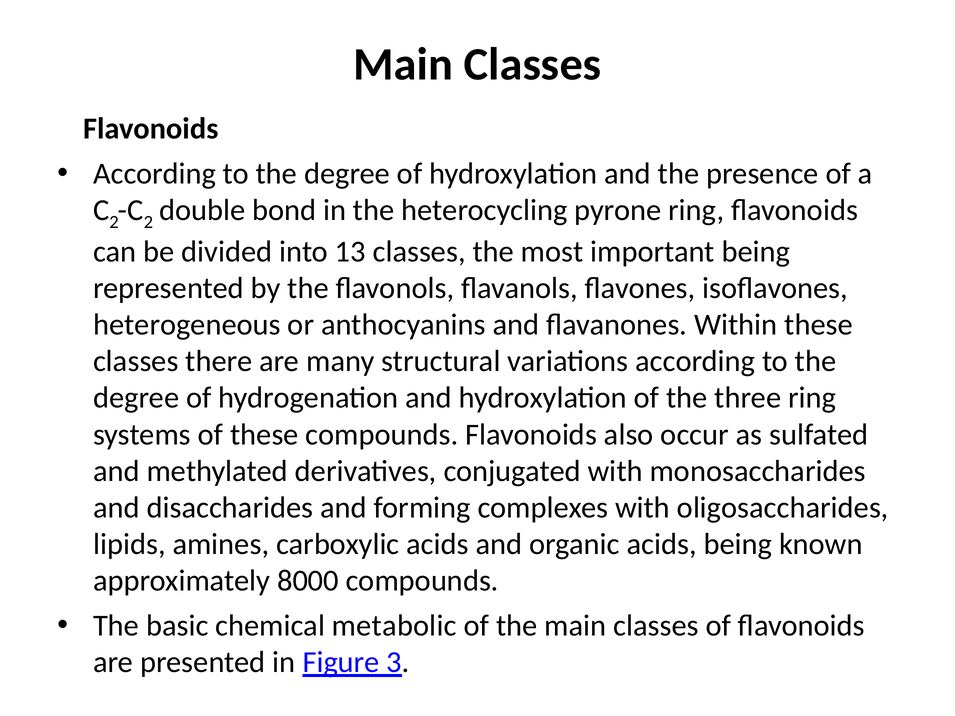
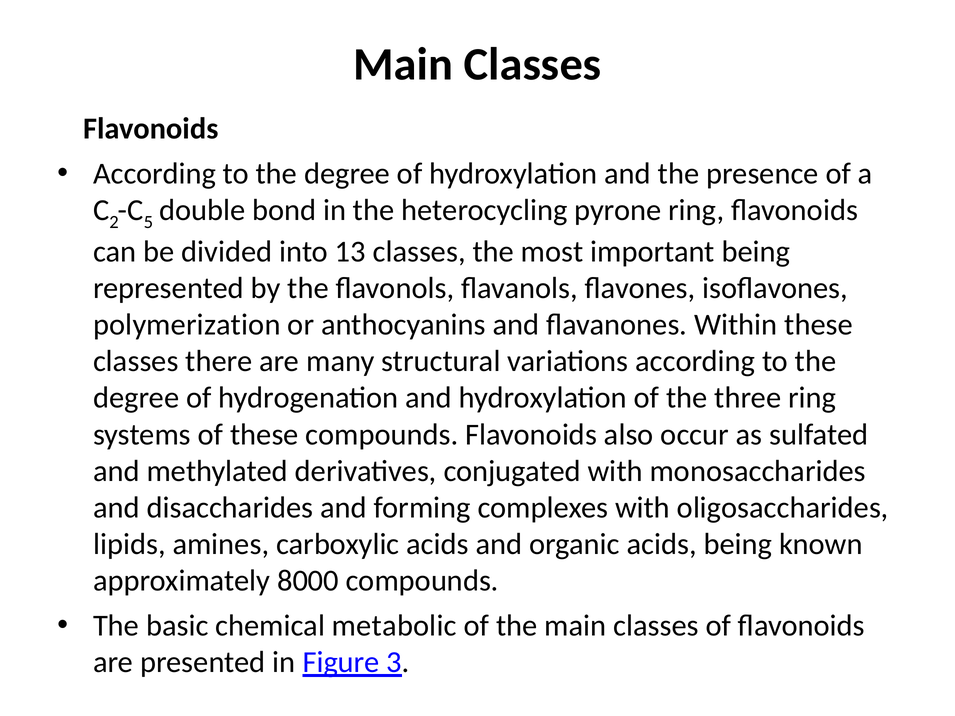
2: 2 -> 5 (148, 222)
heterogeneous: heterogeneous -> polymerization (187, 325)
